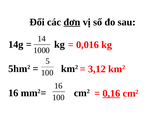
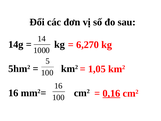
đơn underline: present -> none (72, 22)
0,016: 0,016 -> 6,270 (88, 45)
3,12: 3,12 -> 1,05 (97, 69)
